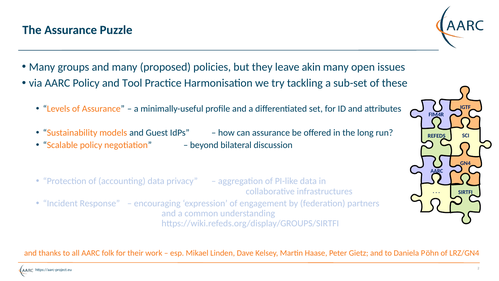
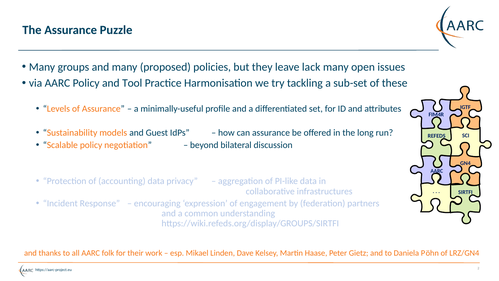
akin: akin -> lack (311, 67)
